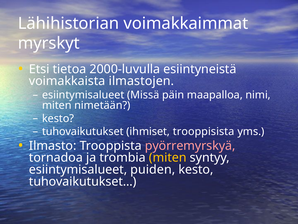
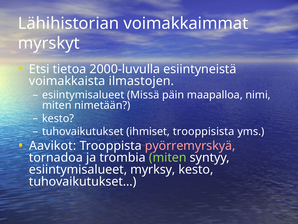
Ilmasto: Ilmasto -> Aavikot (53, 145)
miten colour: yellow -> light green (168, 157)
puiden: puiden -> myrksy (153, 169)
